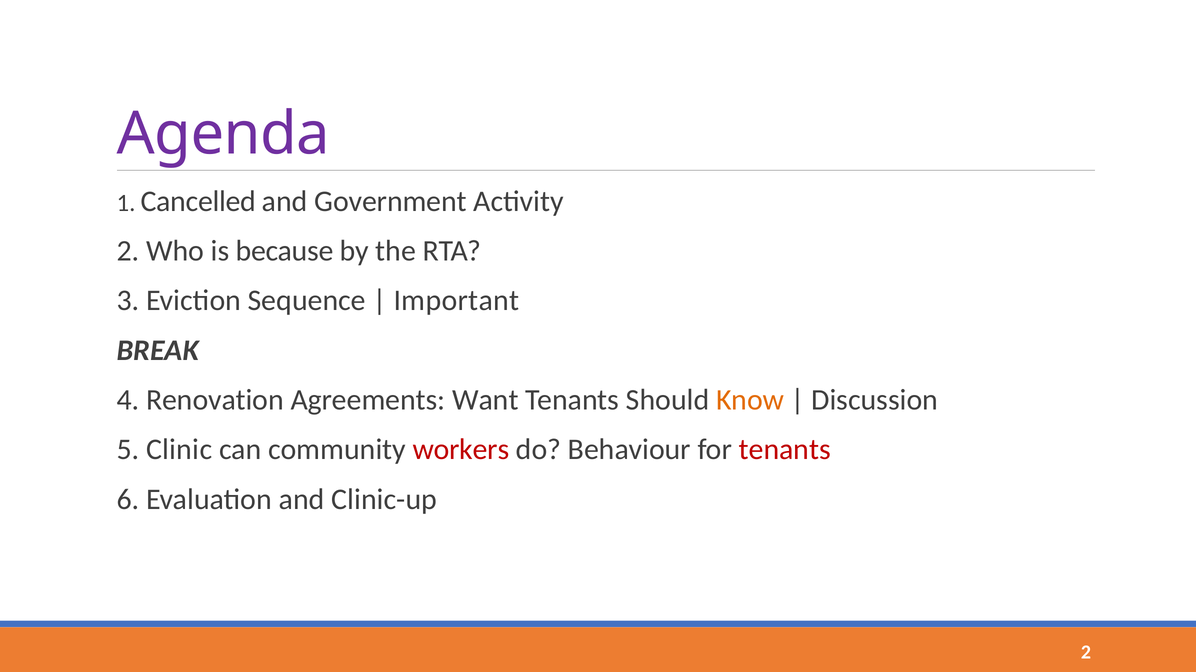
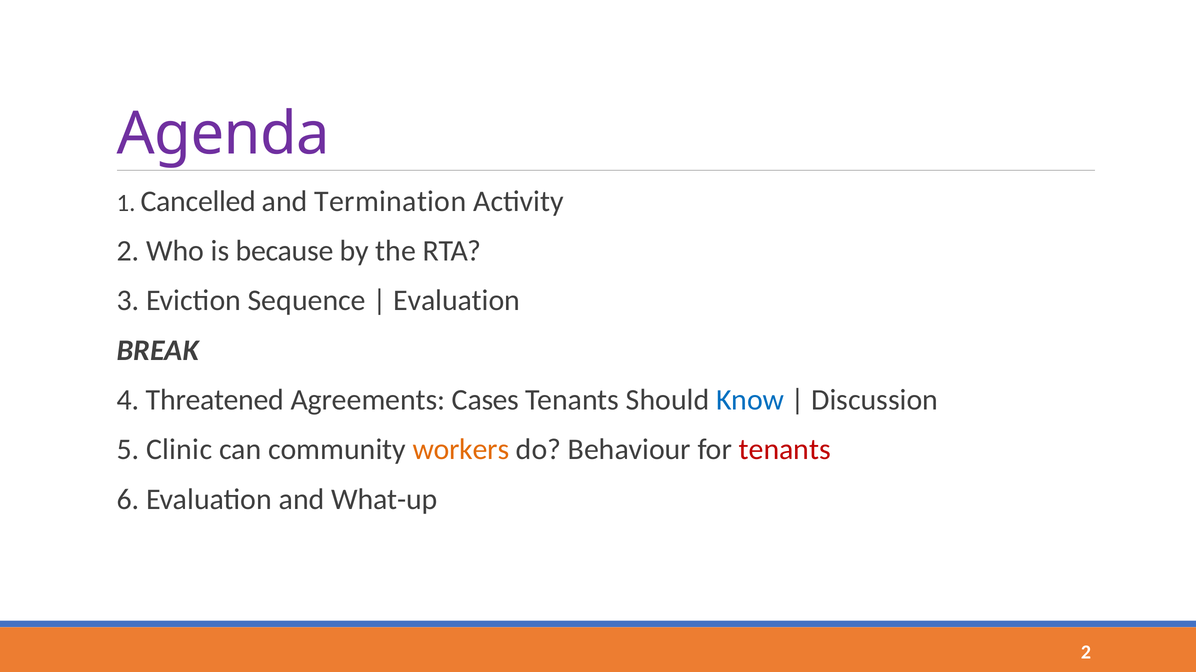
Government: Government -> Termination (390, 202)
Important: Important -> Evaluation (457, 301)
Renovation: Renovation -> Threatened (215, 400)
Want: Want -> Cases (486, 400)
Know colour: orange -> blue (750, 400)
workers colour: red -> orange (461, 450)
Clinic-up: Clinic-up -> What-up (384, 500)
